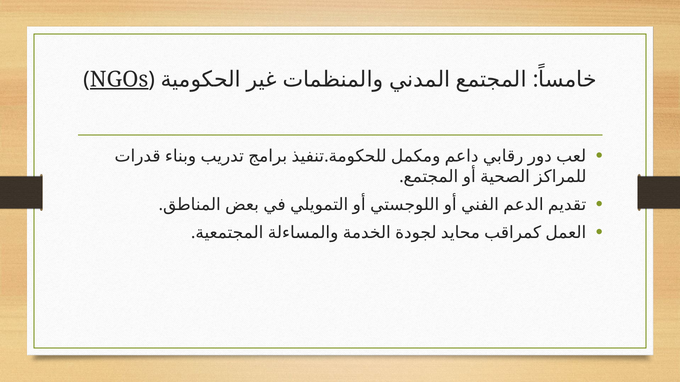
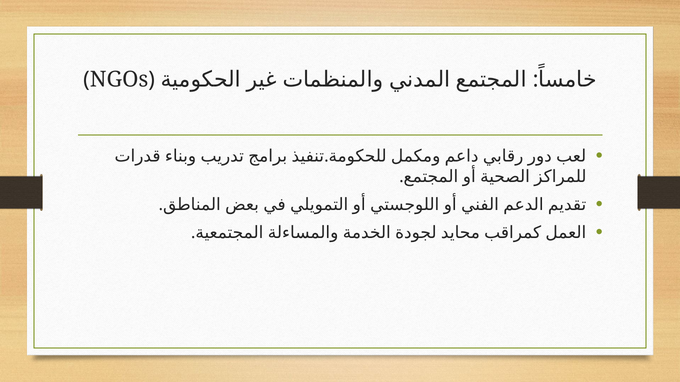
NGOs underline: present -> none (119, 79)
